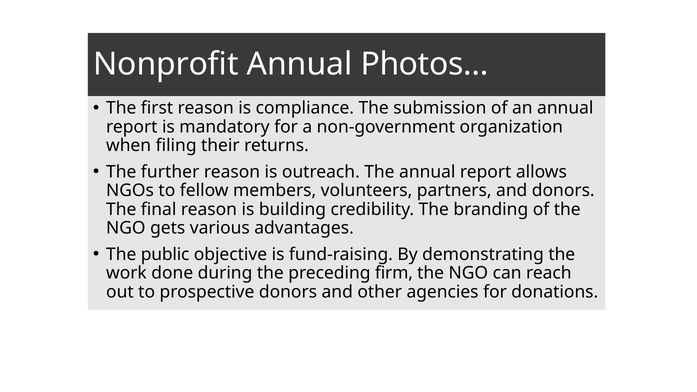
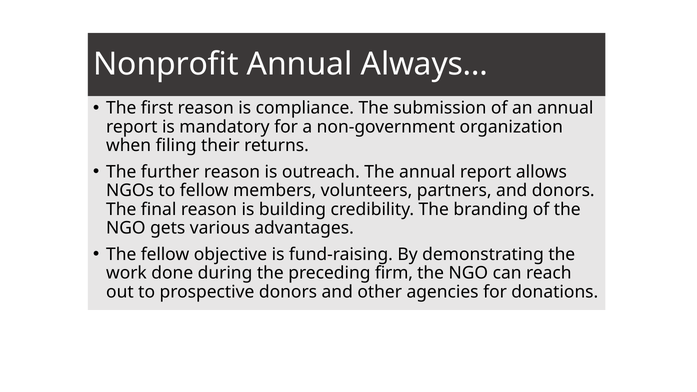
Photos…: Photos… -> Always… (424, 64)
The public: public -> fellow (165, 254)
